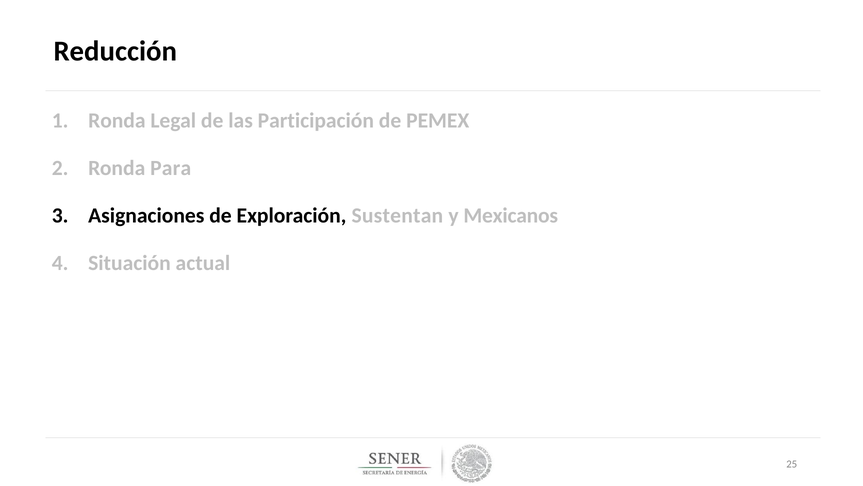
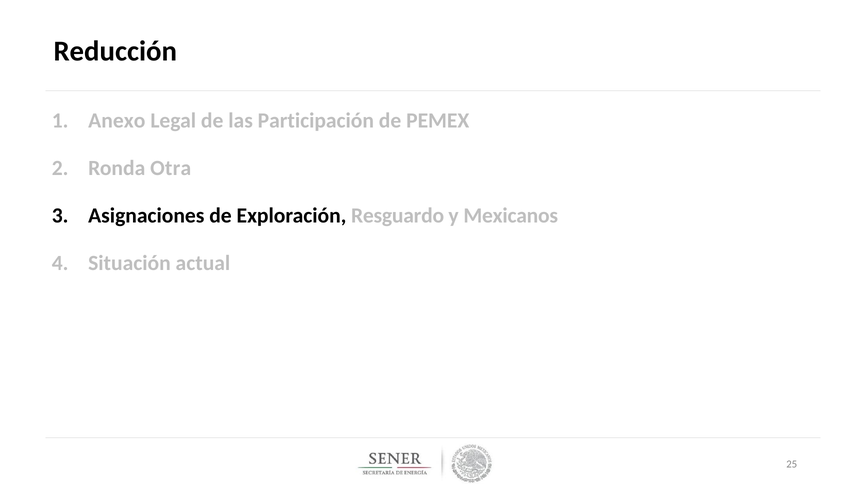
Ronda: Ronda -> Anexo (117, 121)
Para: Para -> Otra (171, 168)
Sustentan: Sustentan -> Resguardo (398, 215)
